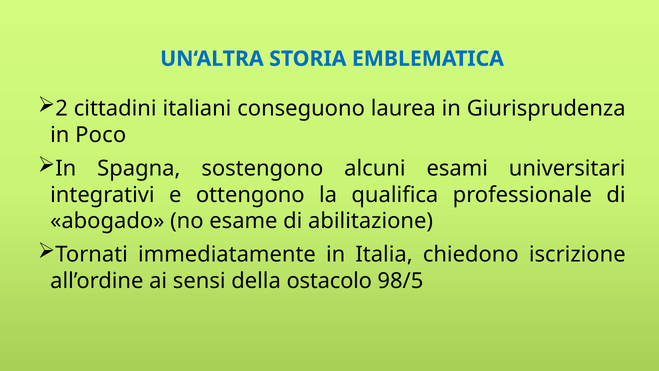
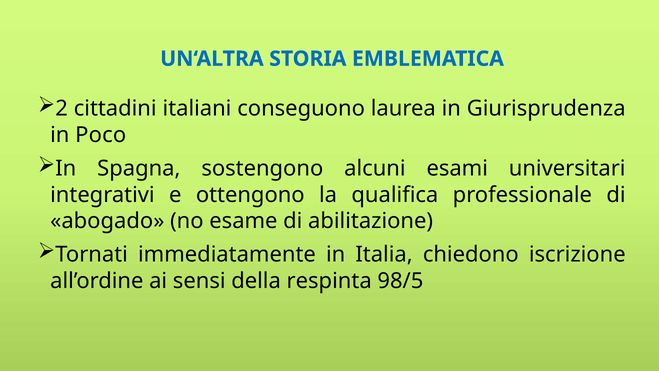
ostacolo: ostacolo -> respinta (329, 281)
